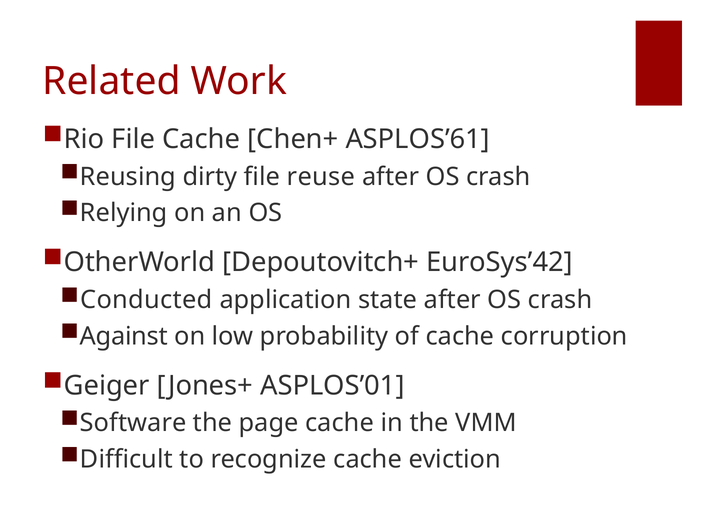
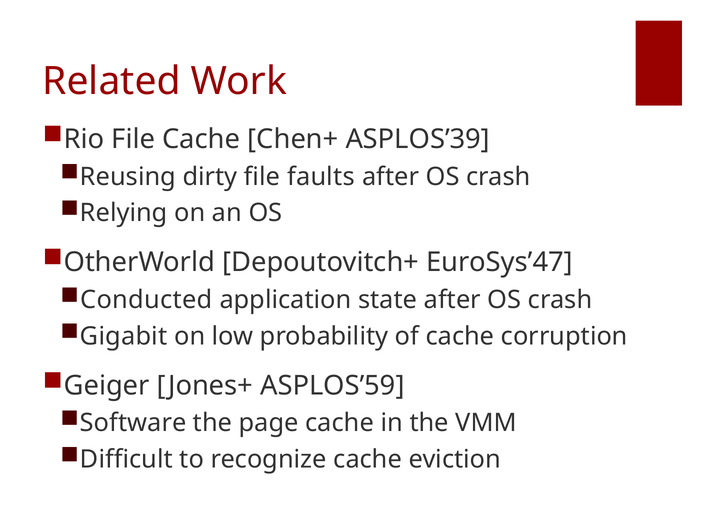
ASPLOS’61: ASPLOS’61 -> ASPLOS’39 (418, 139)
reuse: reuse -> faults (321, 177)
EuroSys’42: EuroSys’42 -> EuroSys’47 (499, 262)
Against: Against -> Gigabit (124, 336)
ASPLOS’01: ASPLOS’01 -> ASPLOS’59 (332, 386)
